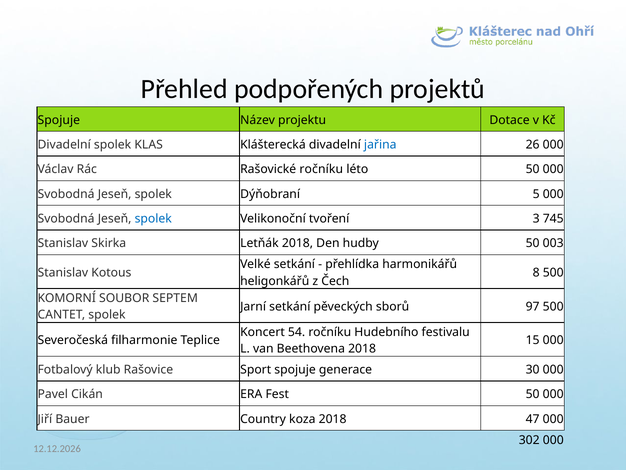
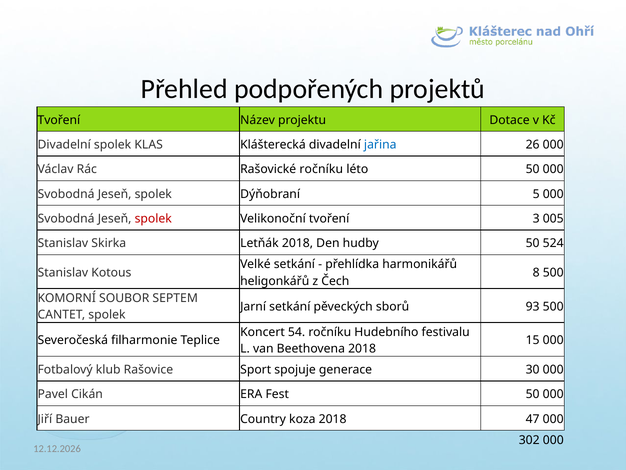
Spojuje: Spojuje -> Tvoření (59, 120)
spolek colour: blue -> red (153, 219)
745: 745 -> 005 (553, 219)
003: 003 -> 524 (553, 243)
97: 97 -> 93 (533, 306)
